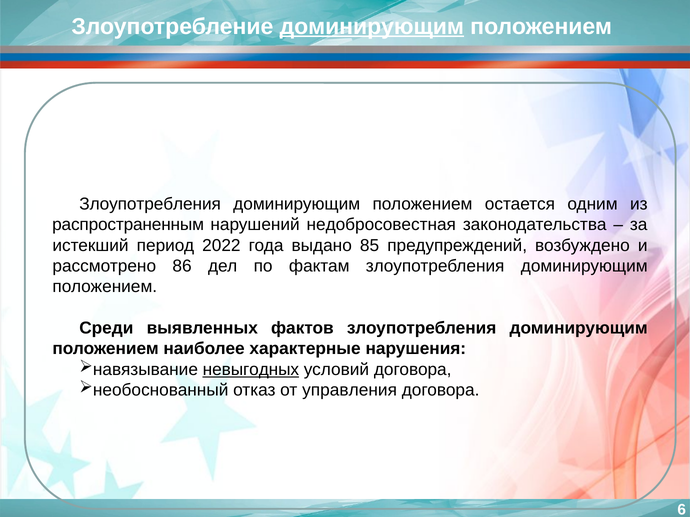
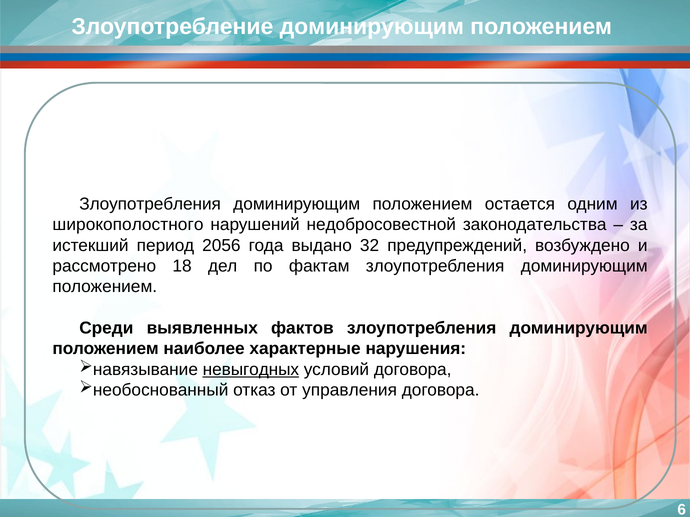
доминирующим underline: present -> none (372, 26)
распространенным: распространенным -> широкополостного (128, 225)
недобросовестная: недобросовестная -> недобросовестной (381, 225)
2022: 2022 -> 2056 (221, 246)
85: 85 -> 32 (370, 246)
86: 86 -> 18 (182, 266)
